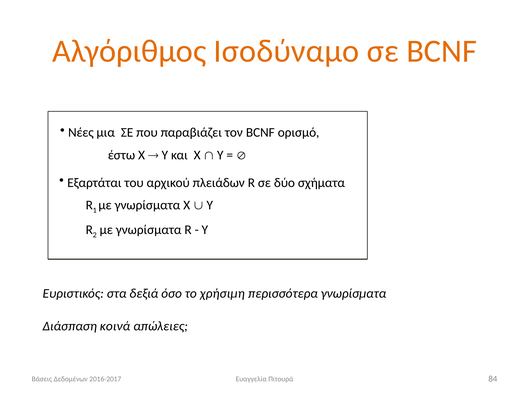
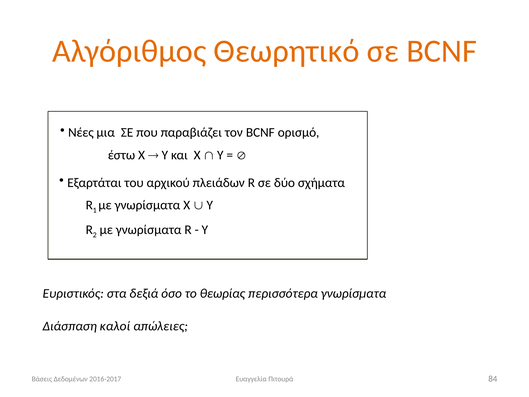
Ισοδύναμο: Ισοδύναμο -> Θεωρητικό (287, 51)
χρήσιμη: χρήσιμη -> θεωρίας (222, 293)
κοινά: κοινά -> καλοί (115, 326)
